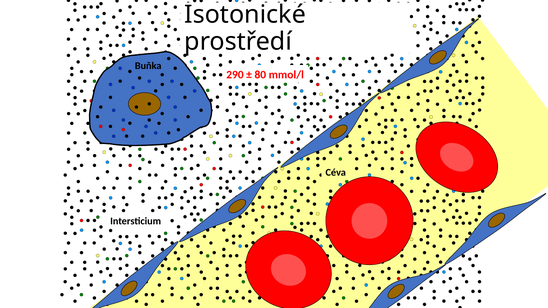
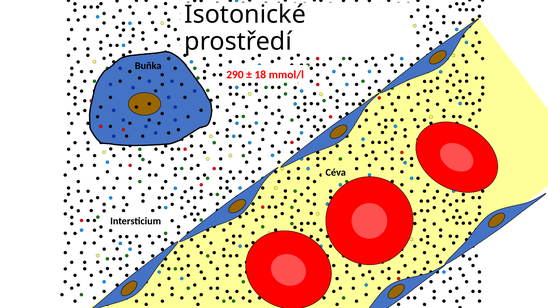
80: 80 -> 18 (260, 75)
